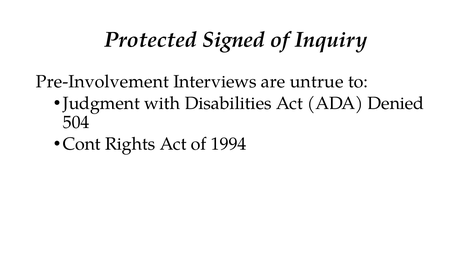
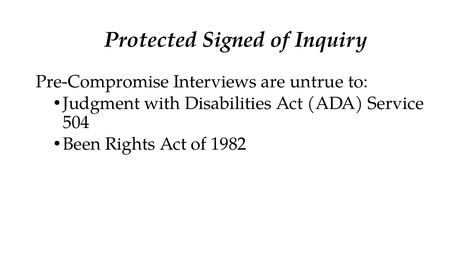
Pre-Involvement: Pre-Involvement -> Pre-Compromise (102, 82)
Denied: Denied -> Service (396, 103)
Cont: Cont -> Been (82, 144)
1994: 1994 -> 1982 (229, 144)
